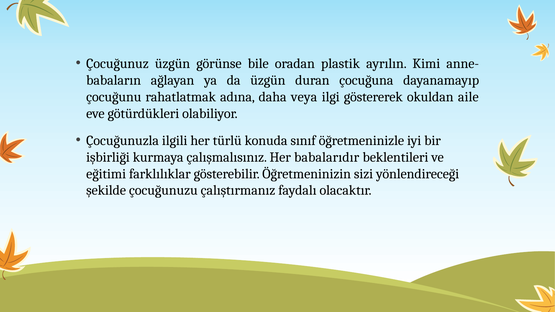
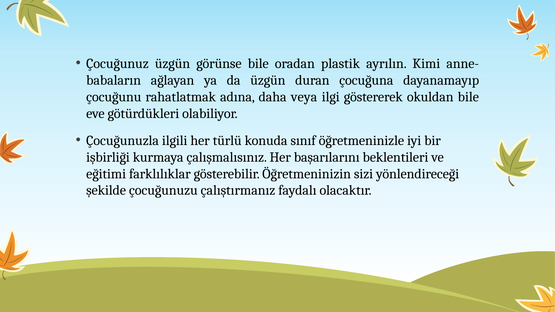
okuldan aile: aile -> bile (468, 97)
babalarıdır: babalarıdır -> başarılarını (327, 157)
